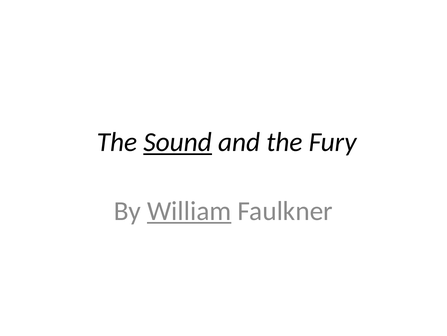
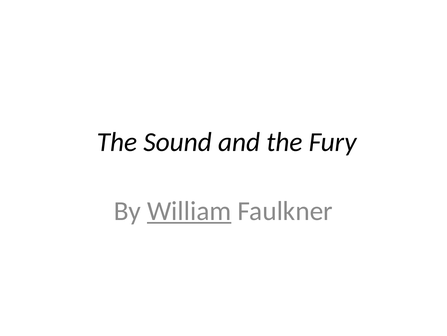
Sound underline: present -> none (178, 142)
